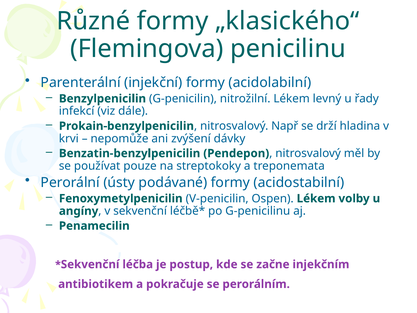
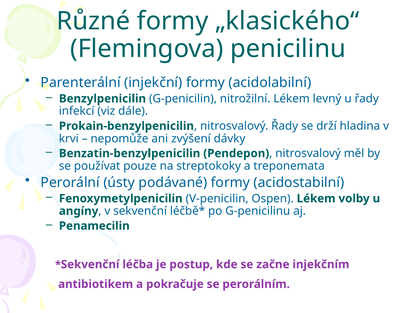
nitrosvalový Např: Např -> Řady (285, 126)
